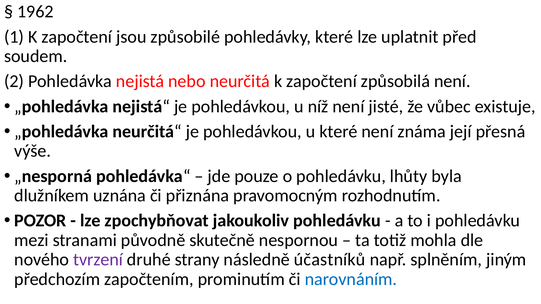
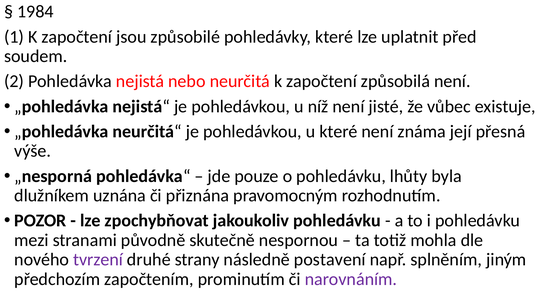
1962: 1962 -> 1984 (35, 12)
účastníků: účastníků -> postavení (330, 260)
narovnáním colour: blue -> purple (351, 279)
